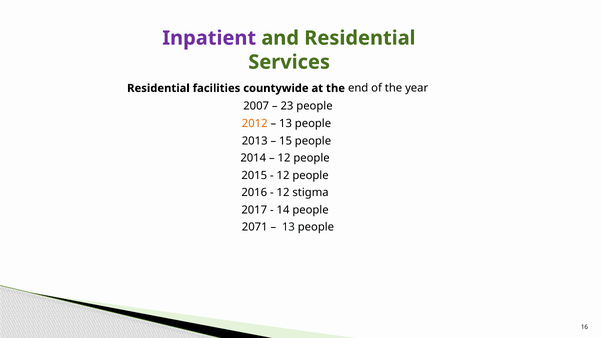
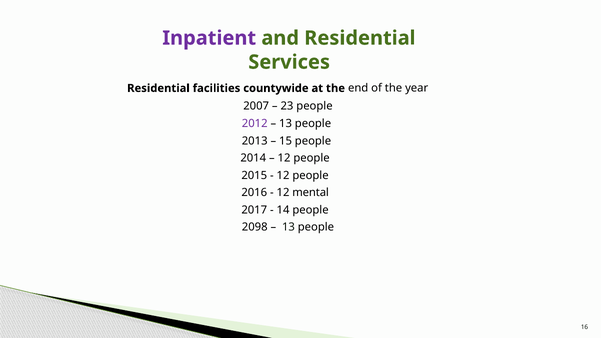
2012 colour: orange -> purple (255, 124)
stigma: stigma -> mental (311, 193)
2071: 2071 -> 2098 (255, 227)
